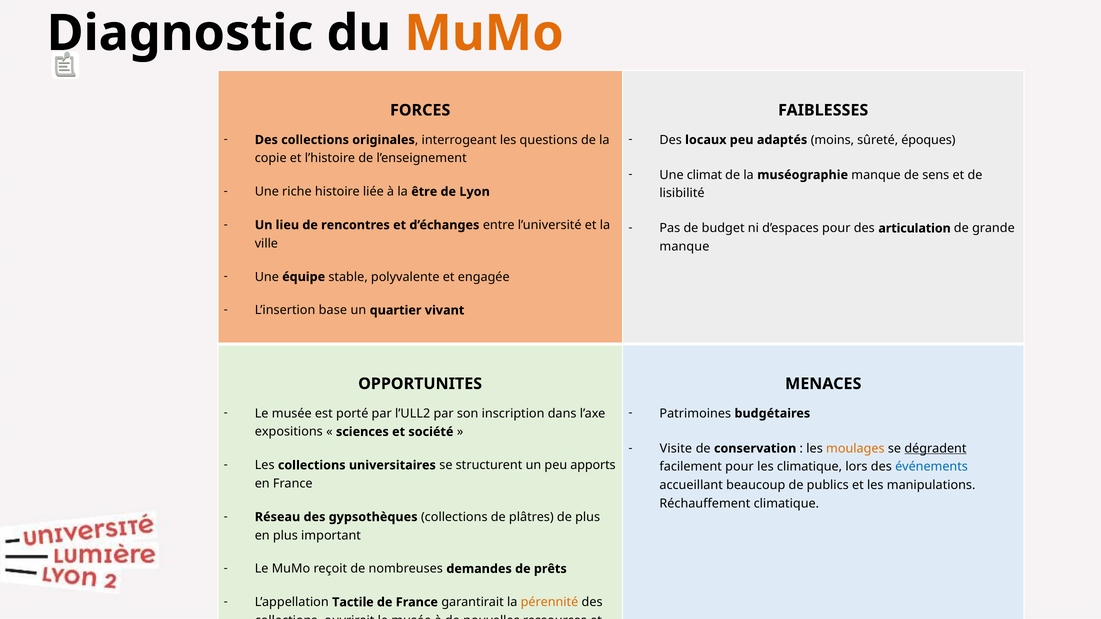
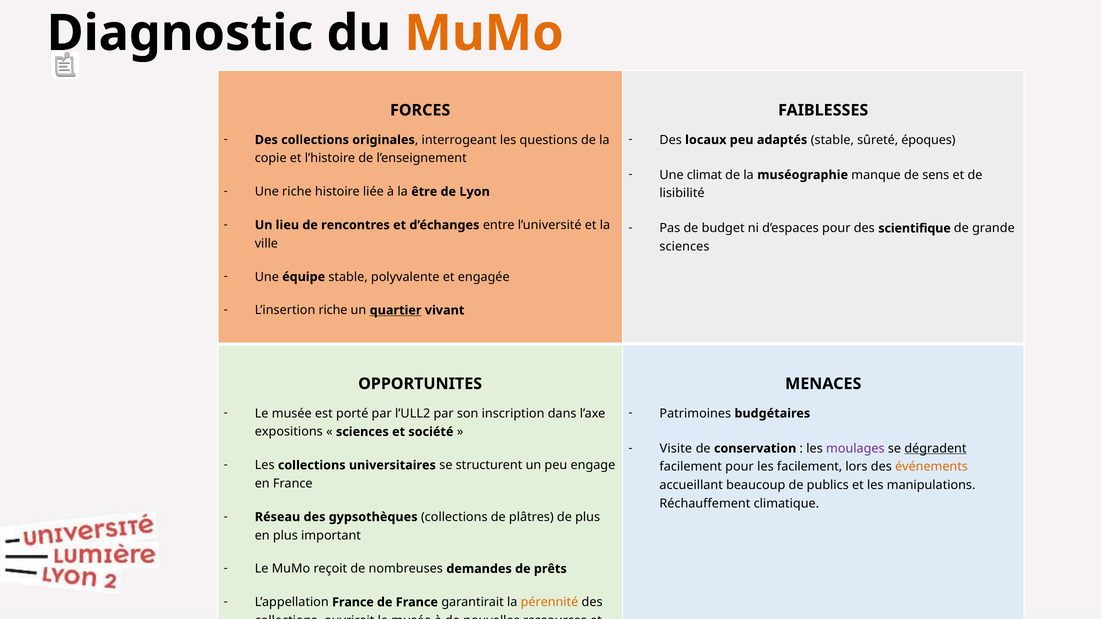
adaptés moins: moins -> stable (832, 140)
articulation: articulation -> scientifique (915, 228)
manque: manque -> sciences (684, 247)
L’insertion base: base -> riche (333, 310)
quartier underline: none -> present (396, 310)
moulages colour: orange -> purple (855, 449)
apports: apports -> engage (593, 465)
les climatique: climatique -> facilement (810, 467)
événements colour: blue -> orange (931, 467)
L’appellation Tactile: Tactile -> France (353, 602)
